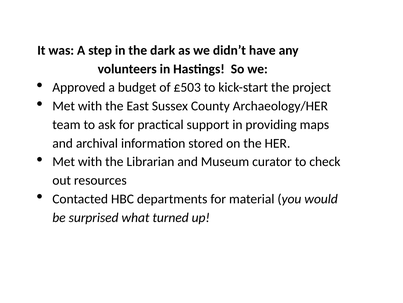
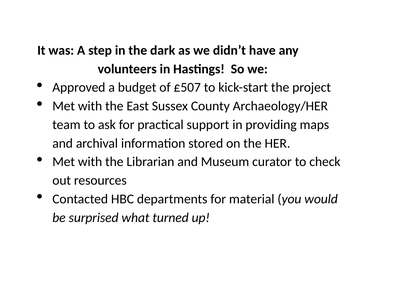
£503: £503 -> £507 (187, 87)
